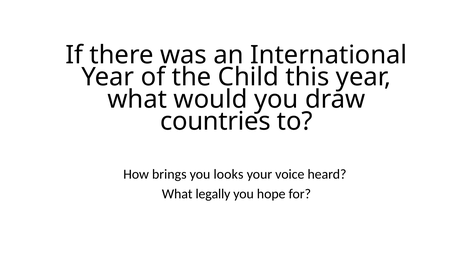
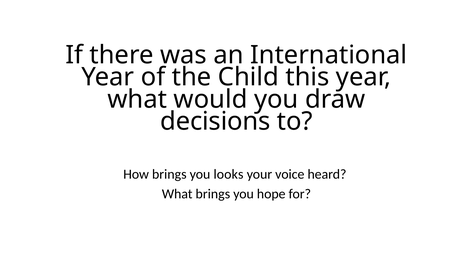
countries: countries -> decisions (215, 122)
What legally: legally -> brings (213, 194)
